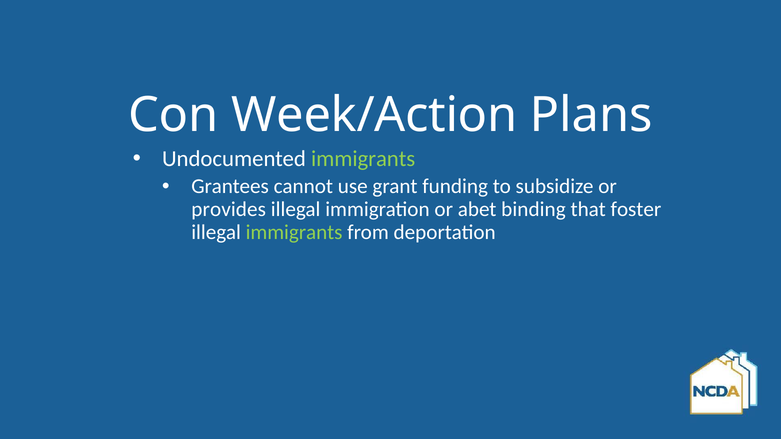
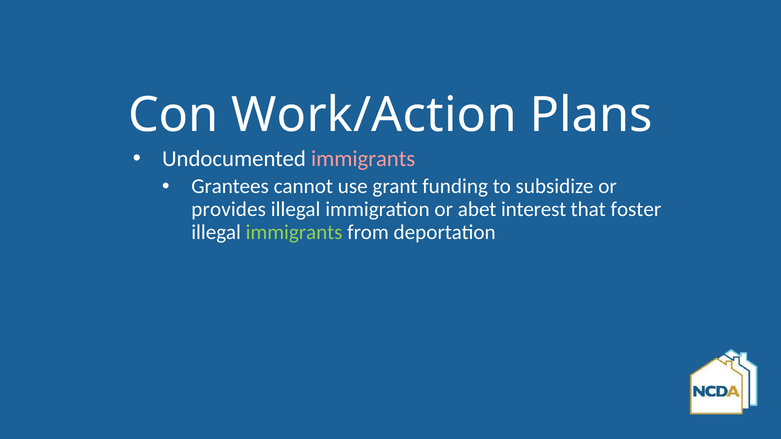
Week/Action: Week/Action -> Work/Action (374, 115)
immigrants colour: light green -> pink (363, 159)
binding: binding -> interest (534, 209)
